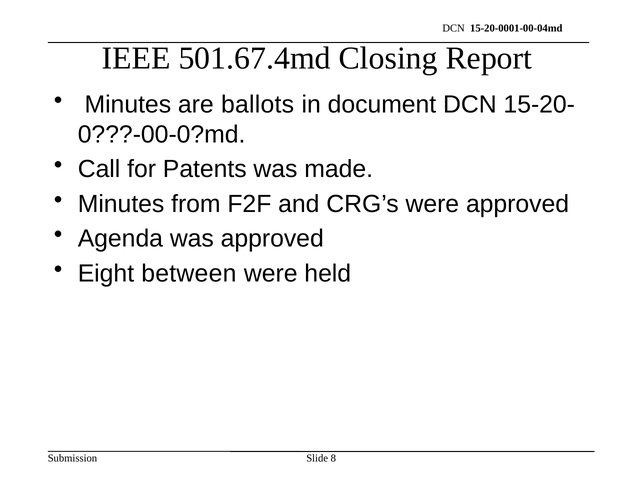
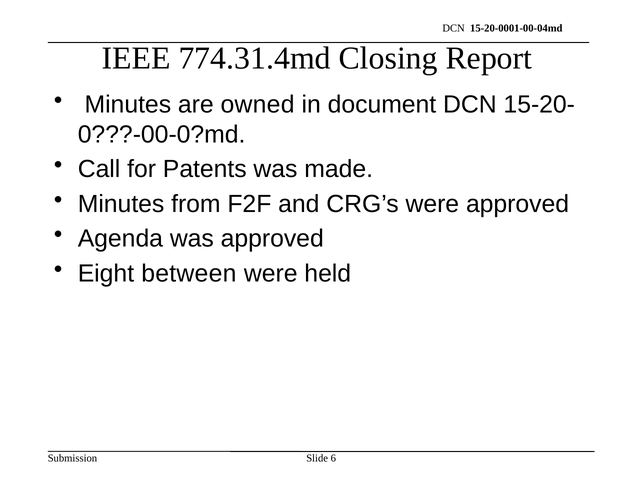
501.67.4md: 501.67.4md -> 774.31.4md (255, 58)
ballots: ballots -> owned (258, 105)
8: 8 -> 6 (333, 458)
